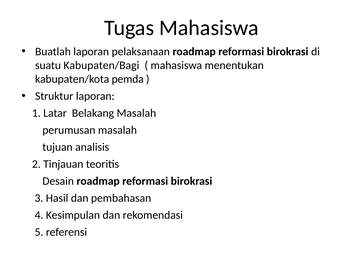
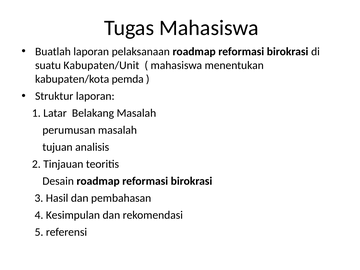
Kabupaten/Bagi: Kabupaten/Bagi -> Kabupaten/Unit (101, 65)
